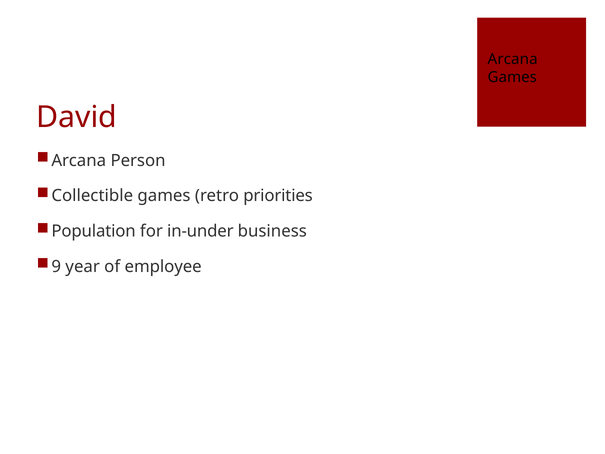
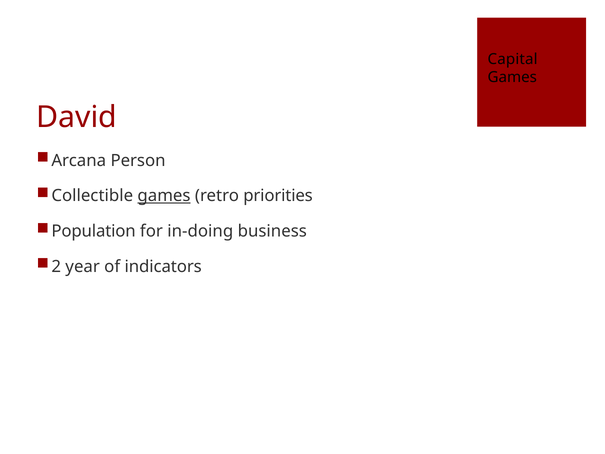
Arcana: Arcana -> Capital (513, 59)
games underline: none -> present (164, 196)
in-under: in-under -> in-doing (200, 231)
9: 9 -> 2 (56, 266)
employee: employee -> indicators (163, 266)
